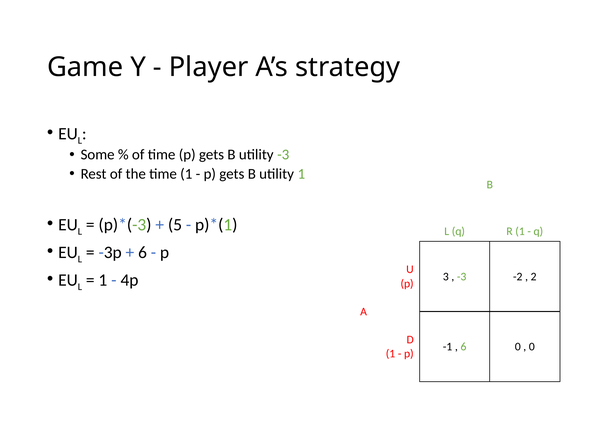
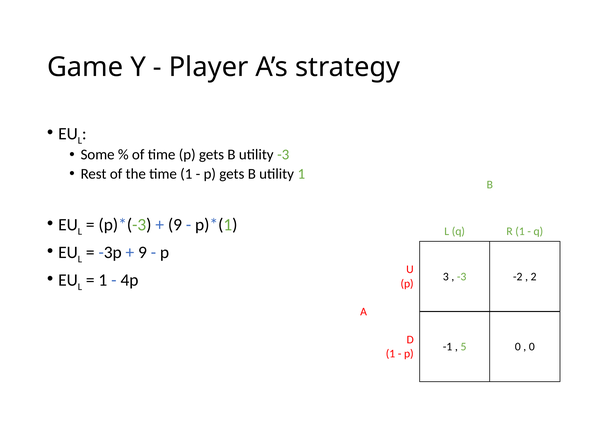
5: 5 -> 9 (175, 225)
6: 6 -> 9 (142, 252)
6: 6 -> 5 (463, 347)
